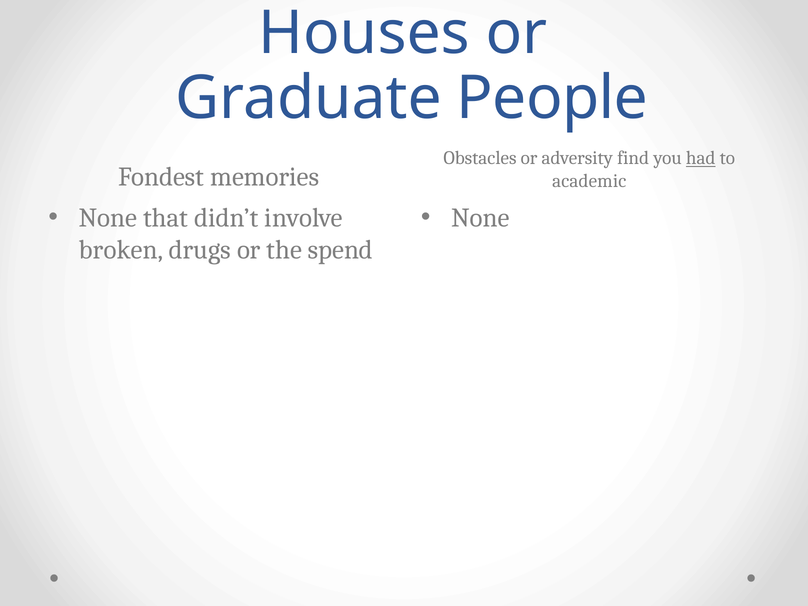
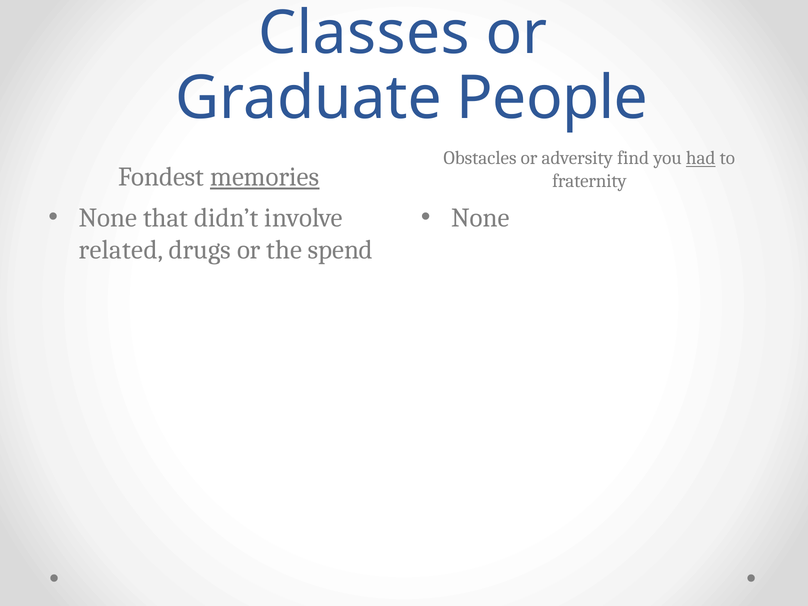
Houses: Houses -> Classes (364, 33)
memories underline: none -> present (265, 177)
academic: academic -> fraternity (589, 181)
broken: broken -> related (121, 250)
